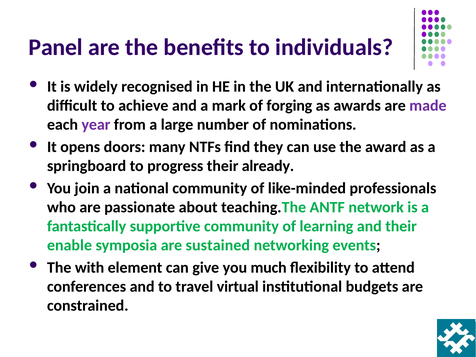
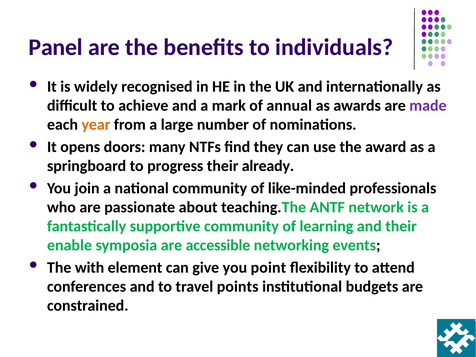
forging: forging -> annual (289, 106)
year colour: purple -> orange (96, 125)
sustained: sustained -> accessible (218, 245)
much: much -> point (268, 267)
virtual: virtual -> points (238, 286)
